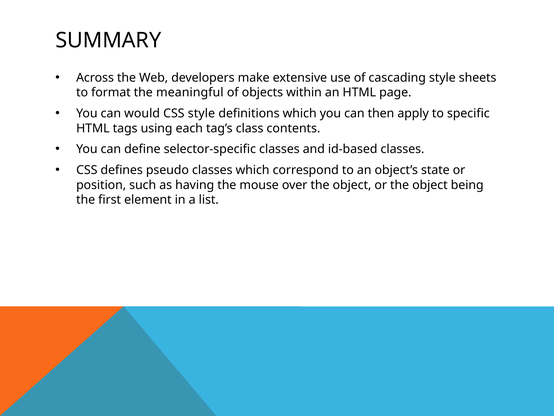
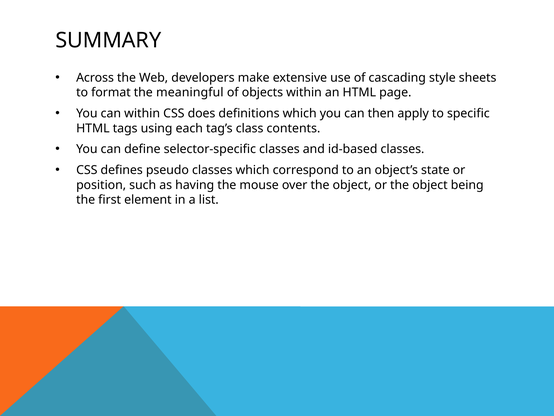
can would: would -> within (142, 113)
CSS style: style -> does (202, 113)
